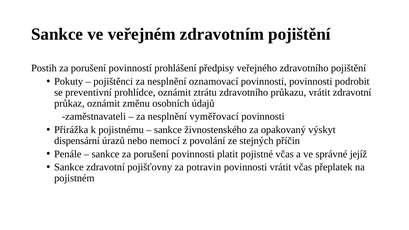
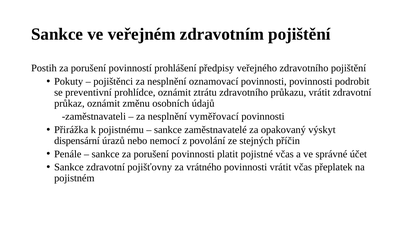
živnostenského: živnostenského -> zaměstnavatelé (216, 130)
jejíž: jejíž -> účet (358, 154)
potravin: potravin -> vrátného (204, 167)
